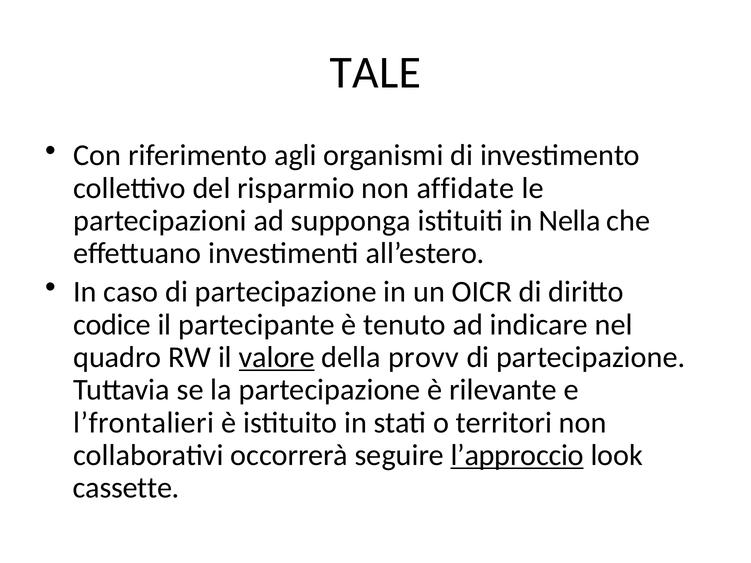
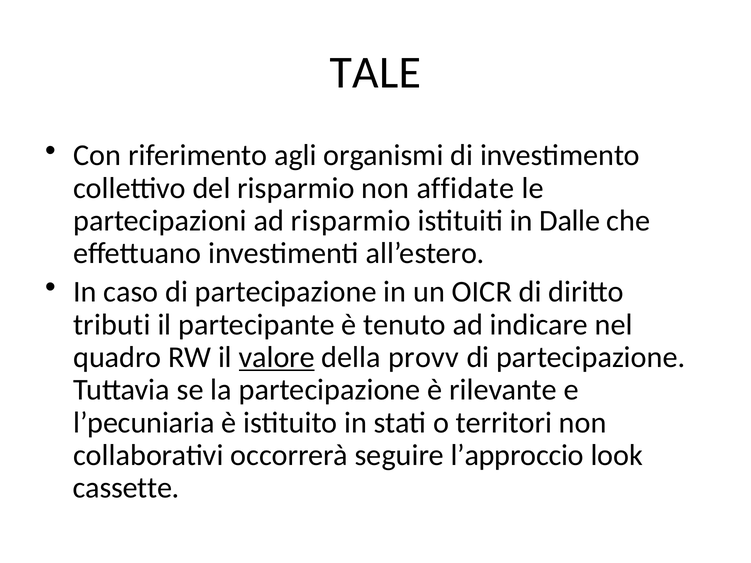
ad supponga: supponga -> risparmio (351, 221)
Nella: Nella -> Dalle (570, 221)
codice: codice -> tributi (112, 325)
l’frontalieri: l’frontalieri -> l’pecuniaria (144, 423)
l’approccio underline: present -> none (517, 455)
